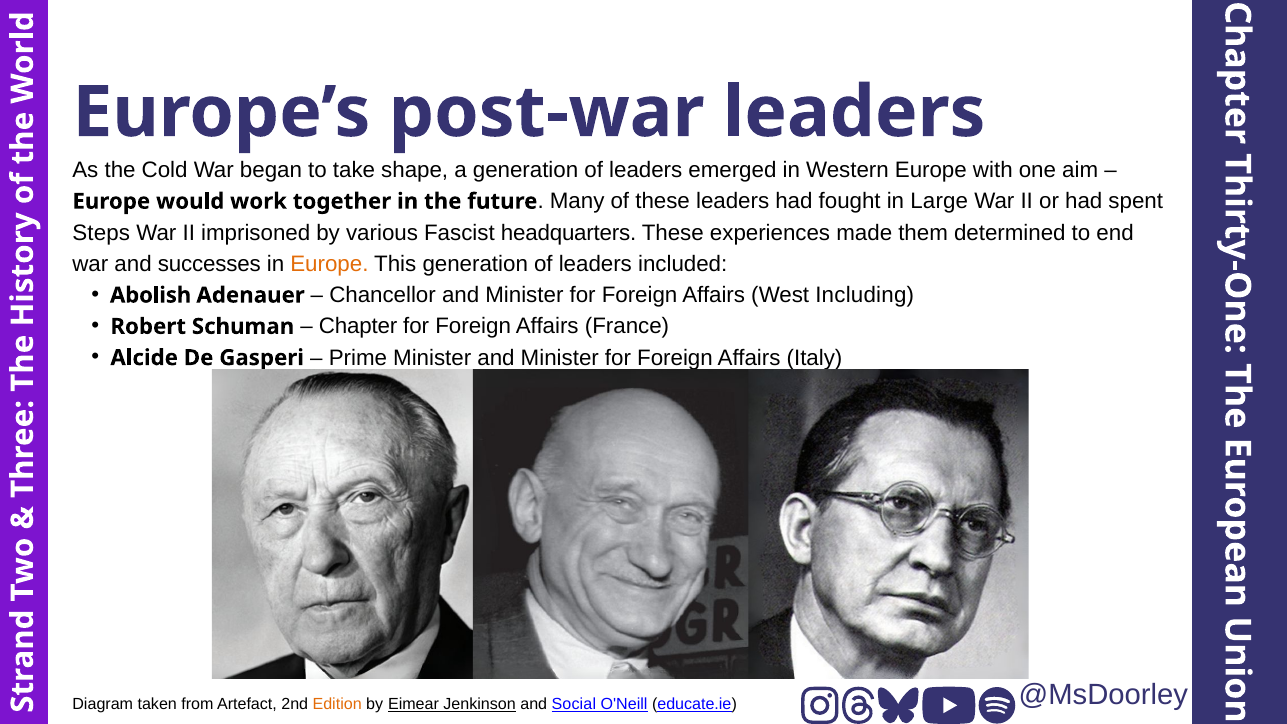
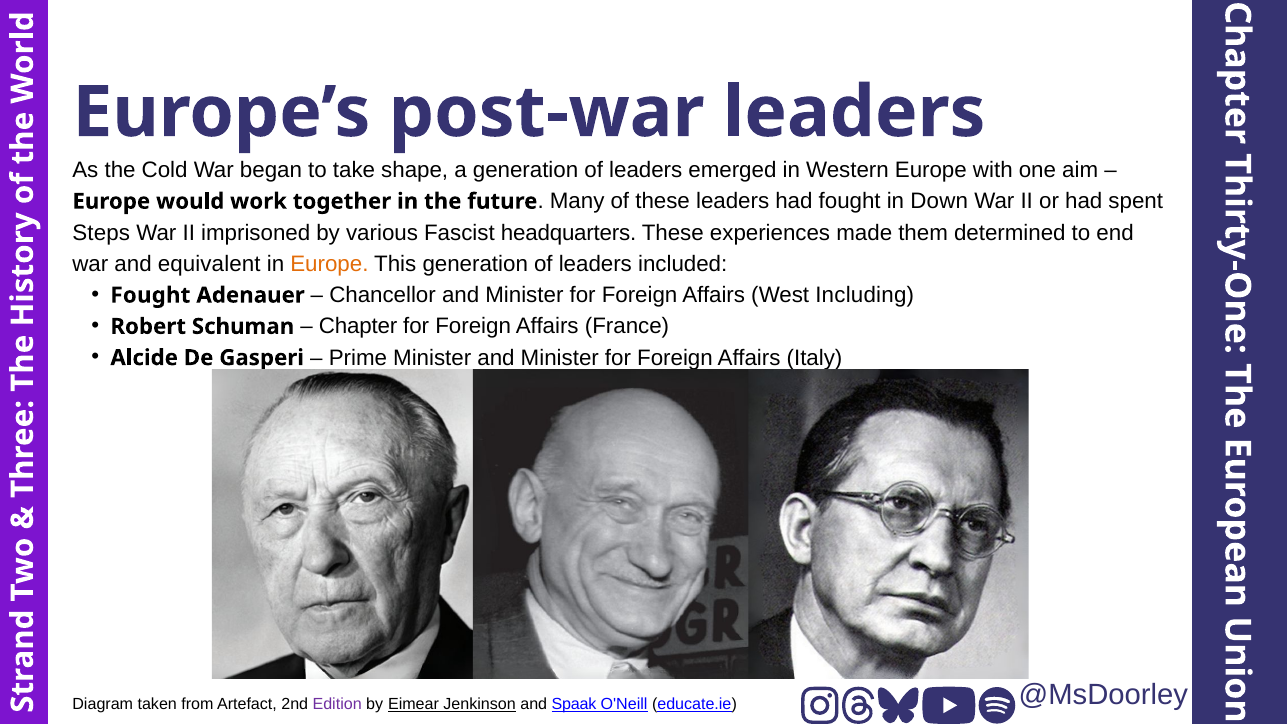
Large: Large -> Down (939, 201)
successes: successes -> equivalent (209, 264)
Abolish: Abolish -> Fought (150, 295)
Edition colour: orange -> purple (337, 704)
Social: Social -> Spaak (574, 704)
